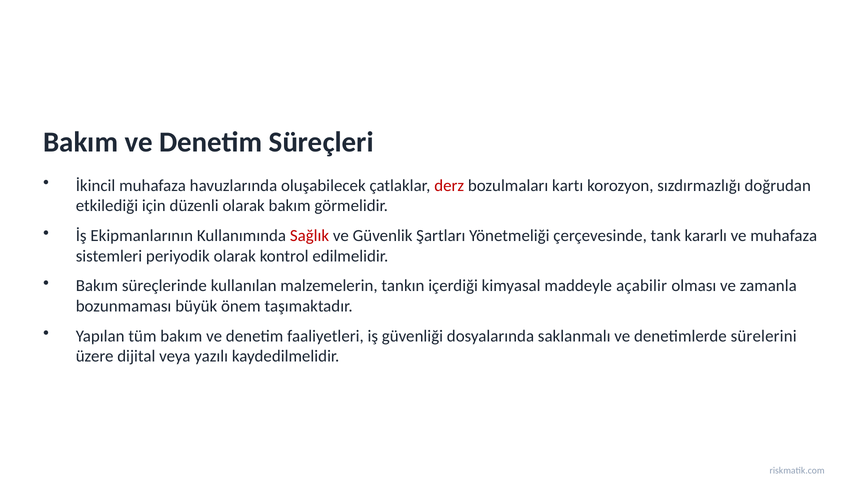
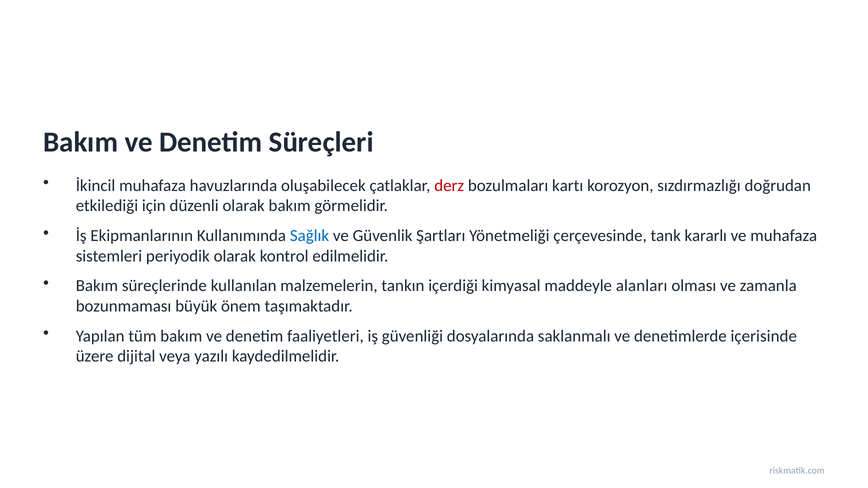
Sağlık colour: red -> blue (310, 236)
açabilir: açabilir -> alanları (642, 286)
sürelerini: sürelerini -> içerisinde (764, 336)
